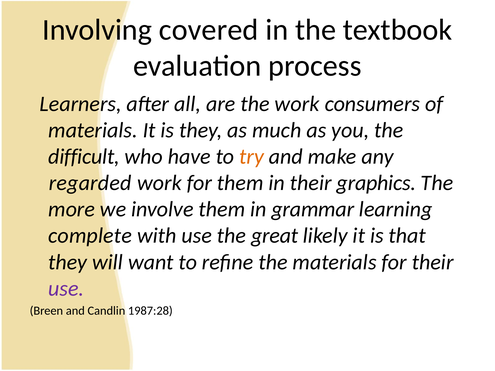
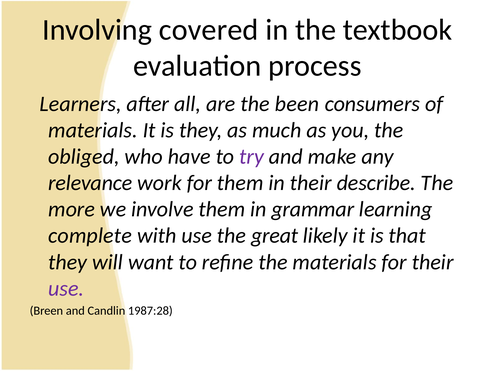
the work: work -> been (297, 104)
difficult: difficult -> obliged (84, 157)
try colour: orange -> purple (252, 157)
regarded: regarded -> relevance (90, 183)
graphics: graphics -> describe (376, 183)
